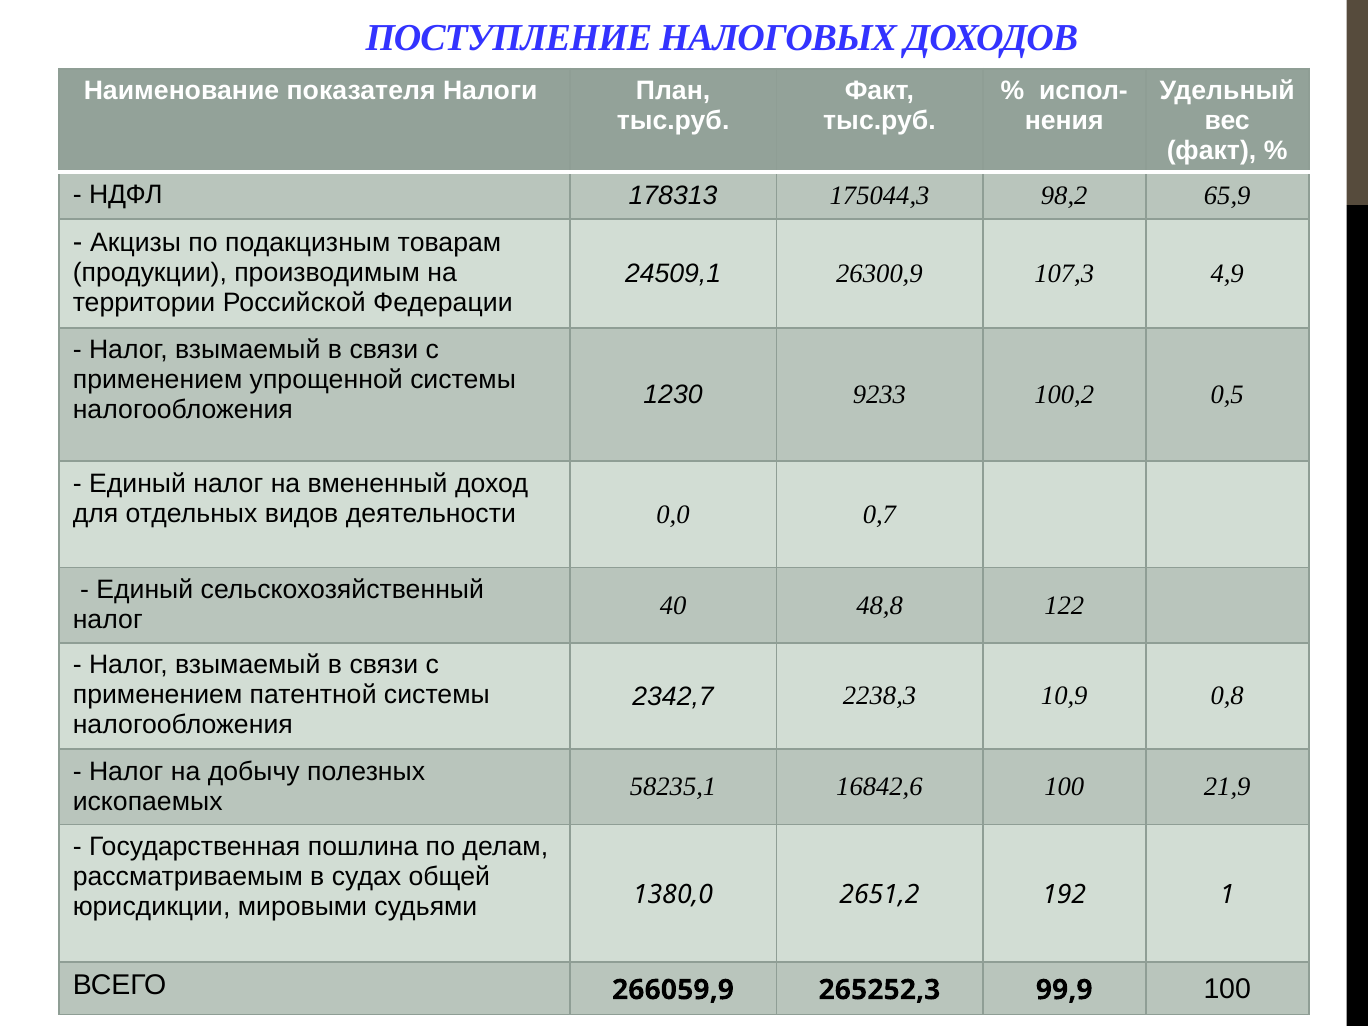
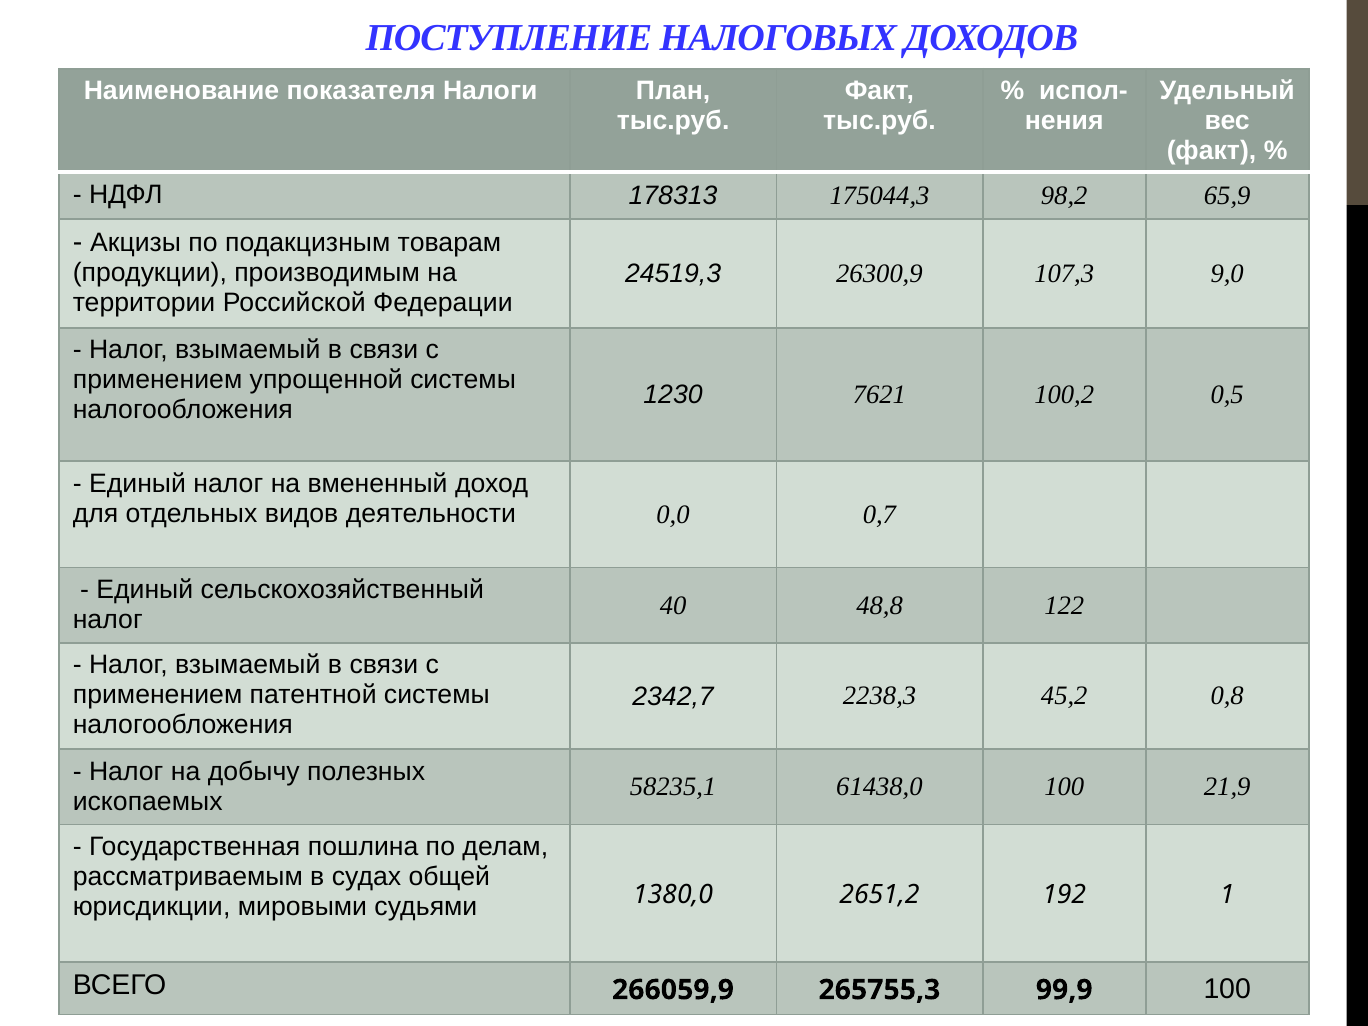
24509,1: 24509,1 -> 24519,3 (673, 274)
4,9: 4,9 -> 9,0 (1227, 274)
9233: 9233 -> 7621 (879, 395)
10,9: 10,9 -> 45,2 (1064, 696)
16842,6: 16842,6 -> 61438,0 (879, 787)
265252,3: 265252,3 -> 265755,3 (879, 990)
